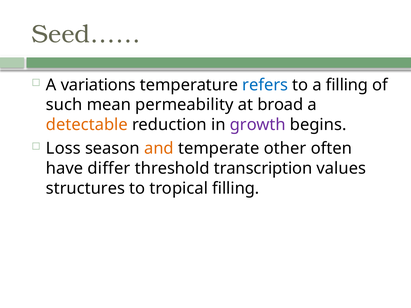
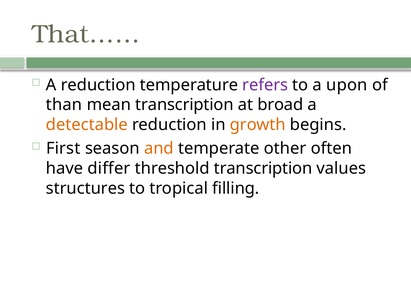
Seed……: Seed…… -> That…… (86, 34)
A variations: variations -> reduction (98, 85)
refers colour: blue -> purple (265, 85)
a filling: filling -> upon (347, 85)
such: such -> than (64, 105)
mean permeability: permeability -> transcription (185, 105)
growth colour: purple -> orange (258, 125)
Loss: Loss -> First (63, 149)
